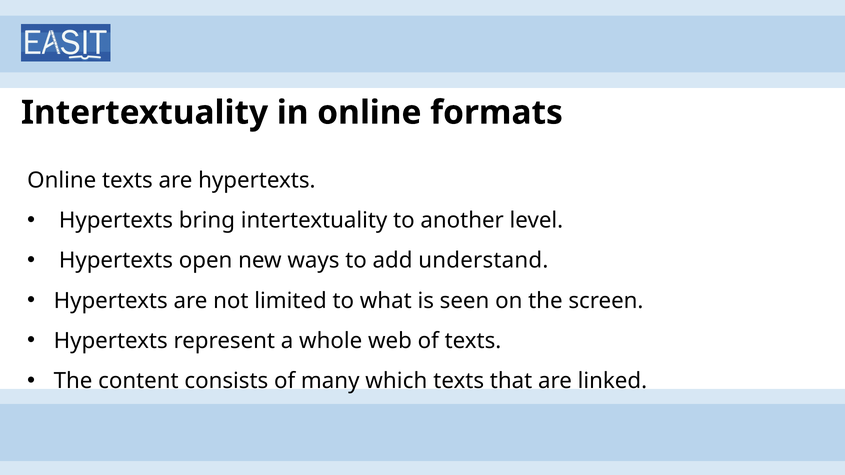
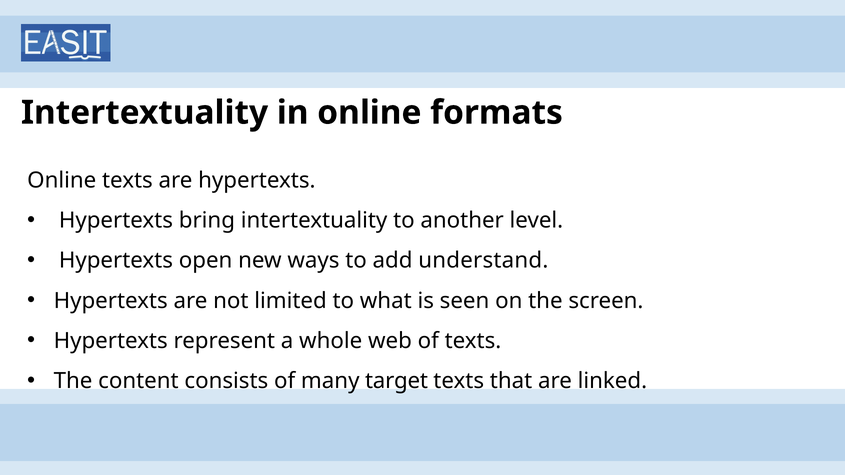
which: which -> target (397, 381)
